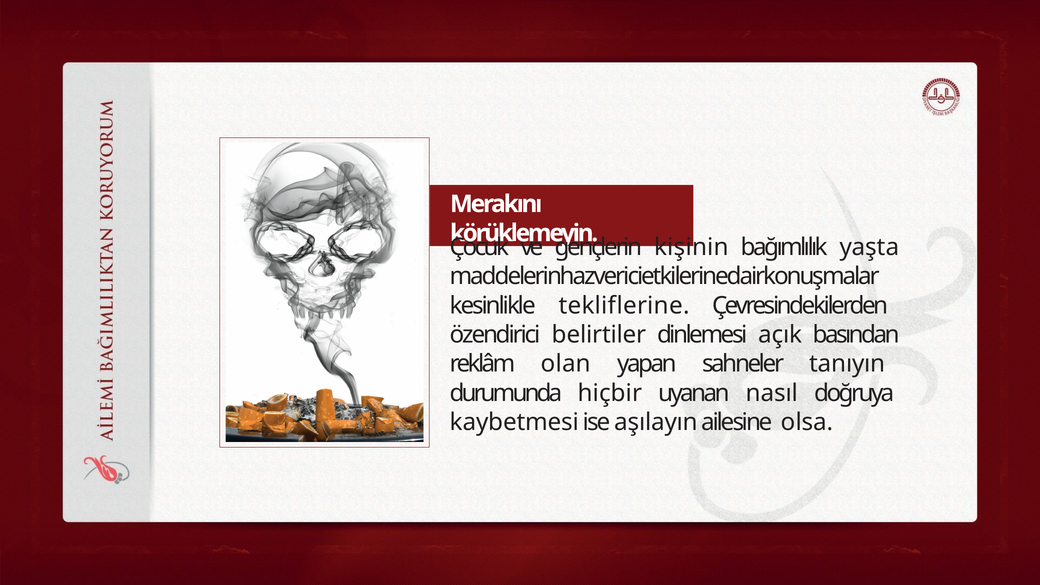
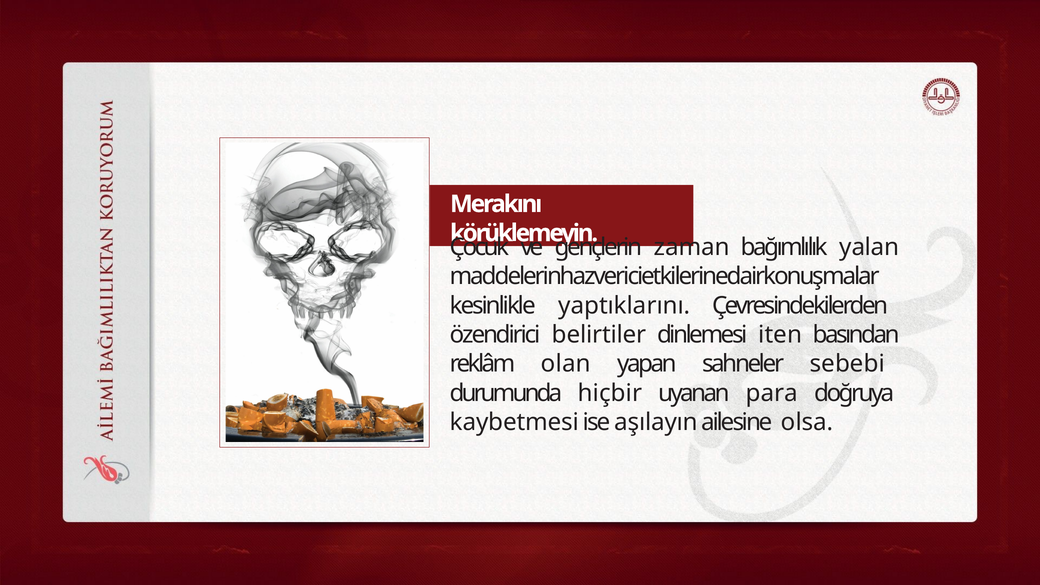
kişinin: kişinin -> zaman (692, 247)
yaşta: yaşta -> yalan (869, 247)
tekliflerine: tekliflerine -> yaptıklarını (624, 306)
açık: açık -> iten (780, 335)
tanıyın: tanıyın -> sebebi (847, 364)
nasıl: nasıl -> para (772, 393)
